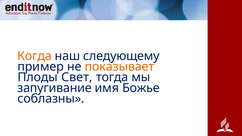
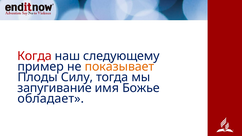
Когда colour: orange -> red (35, 56)
Свет: Свет -> Силу (77, 77)
соблазны: соблазны -> обладает (51, 99)
